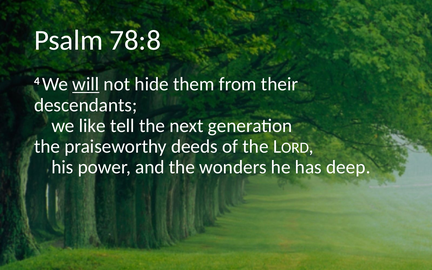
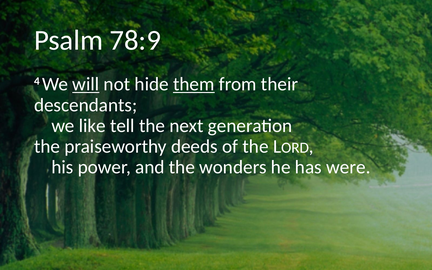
78:8: 78:8 -> 78:9 (135, 40)
them underline: none -> present (194, 84)
deep: deep -> were (348, 167)
